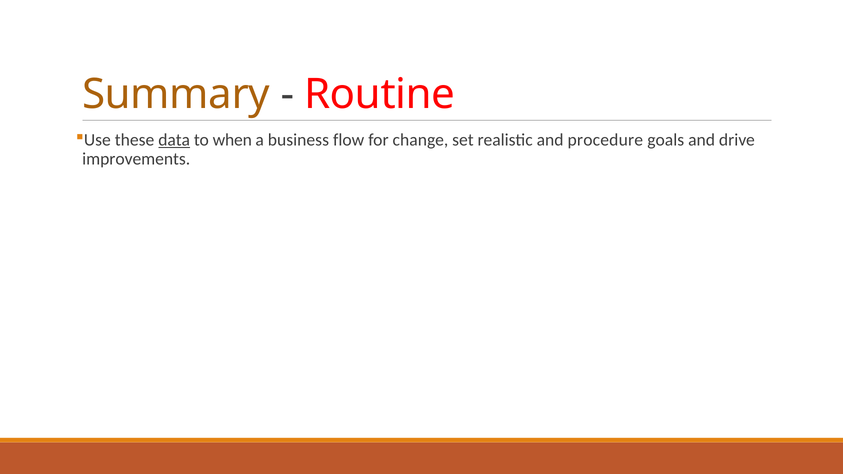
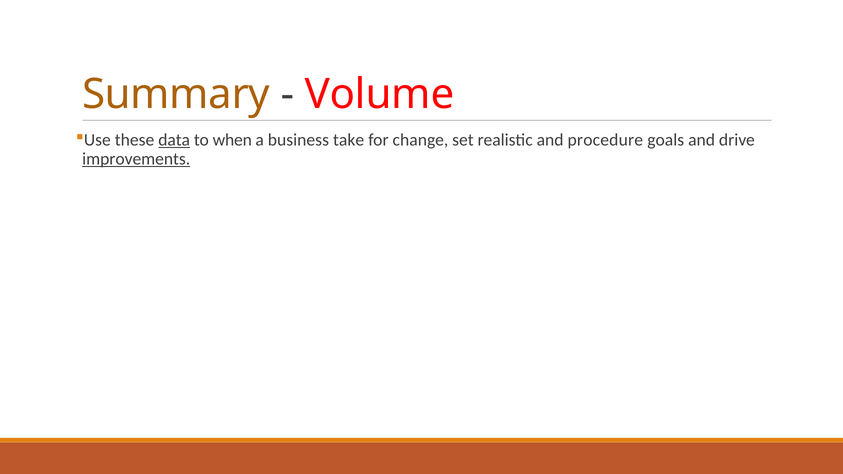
Routine: Routine -> Volume (379, 94)
flow: flow -> take (349, 140)
improvements underline: none -> present (136, 159)
